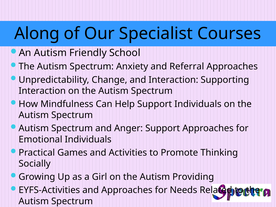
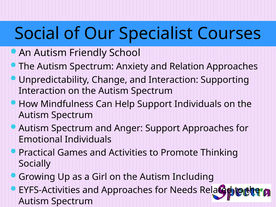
Along: Along -> Social (37, 34)
Referral: Referral -> Relation (187, 67)
Providing: Providing -> Including (193, 177)
